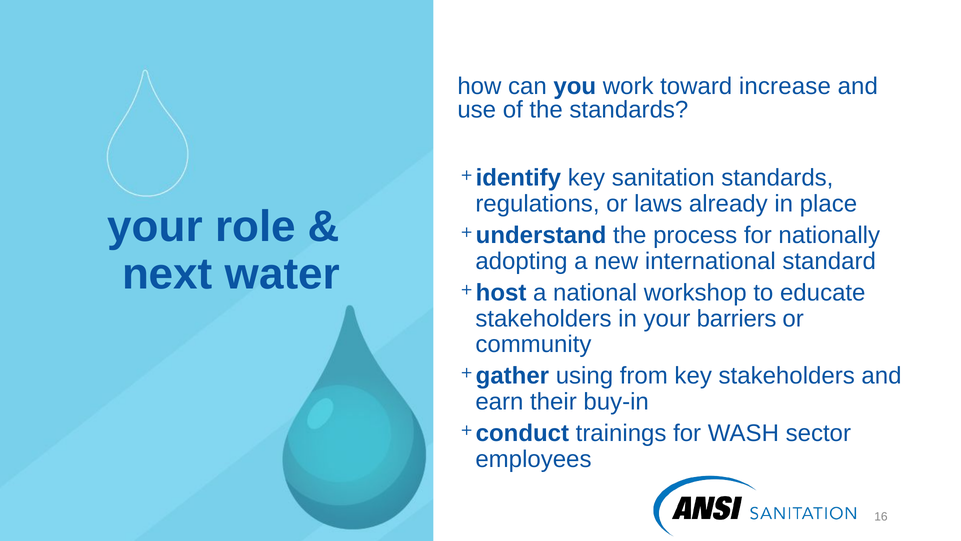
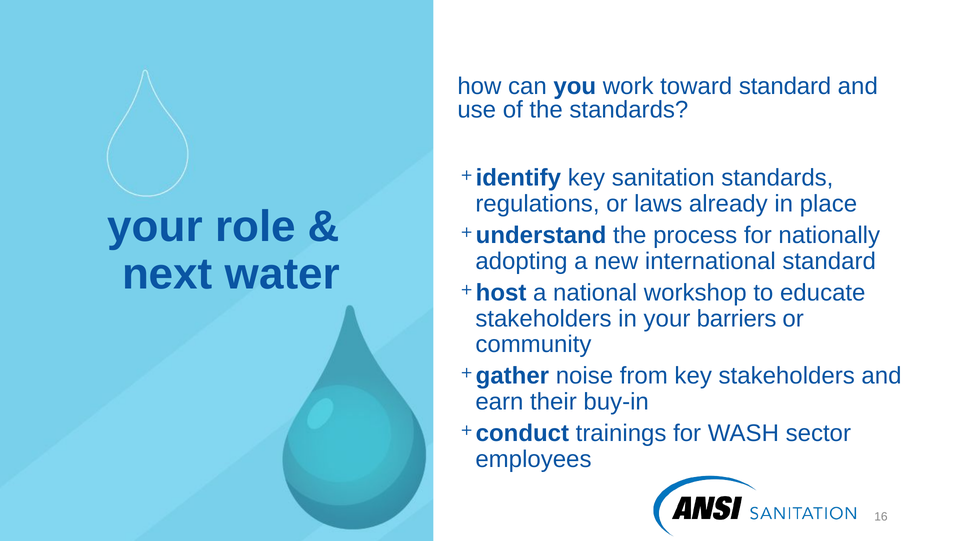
toward increase: increase -> standard (785, 86)
using: using -> noise (584, 376)
